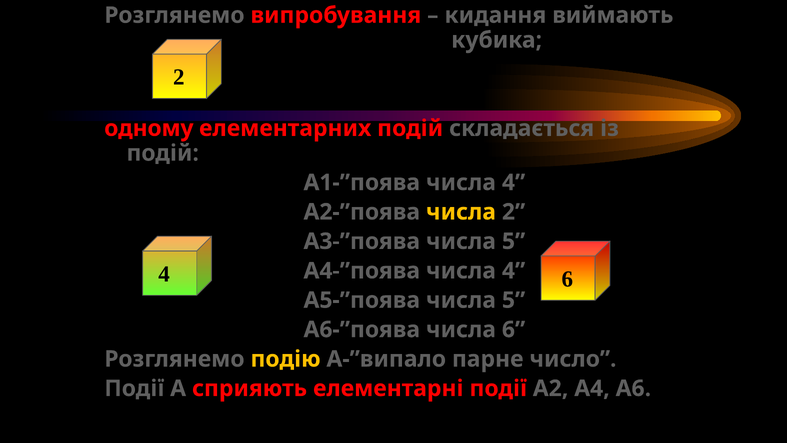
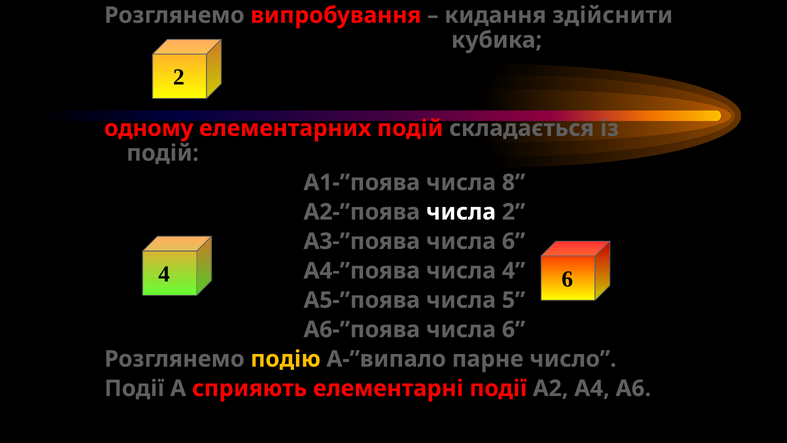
виймають: виймають -> здійснити (613, 15)
А1-”поява числа 4: 4 -> 8 (514, 182)
числа colour: yellow -> white (461, 212)
А3-”поява числа 5: 5 -> 6 (514, 241)
